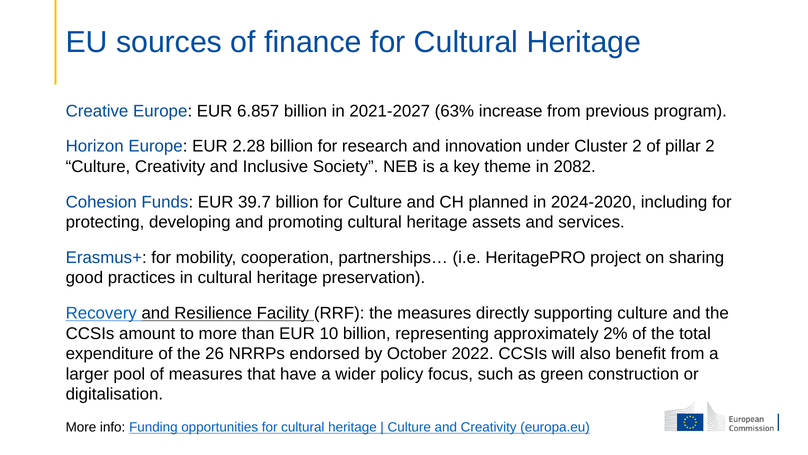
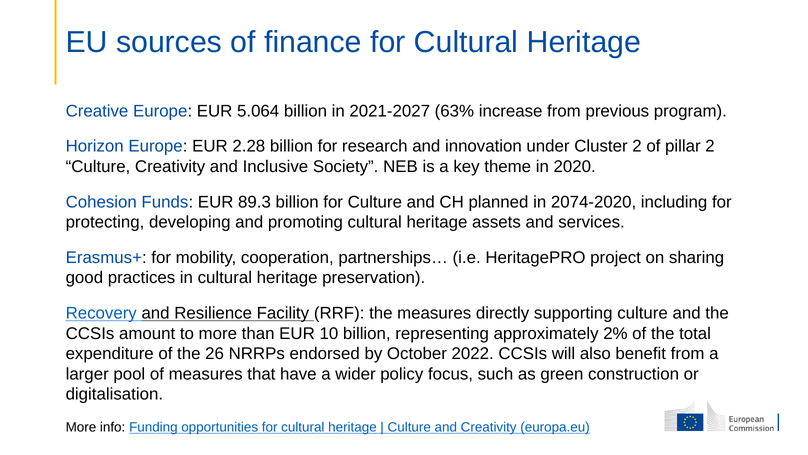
6.857: 6.857 -> 5.064 (258, 111)
2082: 2082 -> 2020 (575, 166)
39.7: 39.7 -> 89.3 (254, 202)
2024-2020: 2024-2020 -> 2074-2020 (594, 202)
